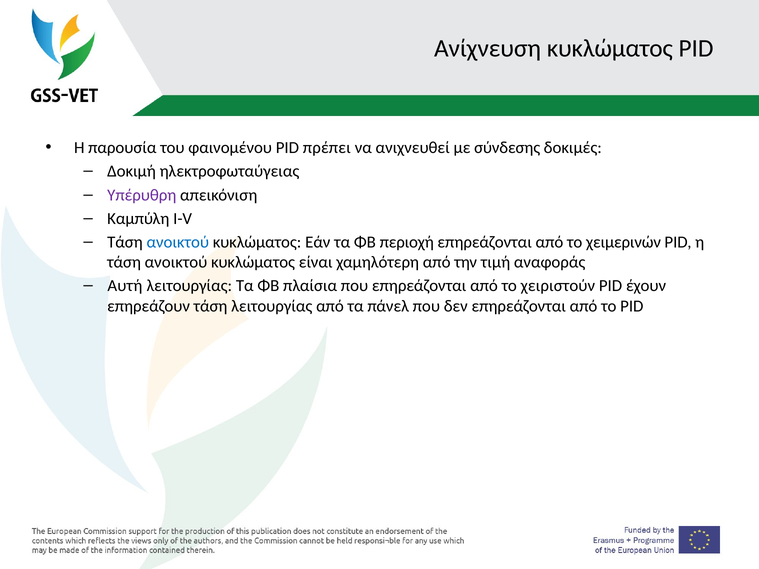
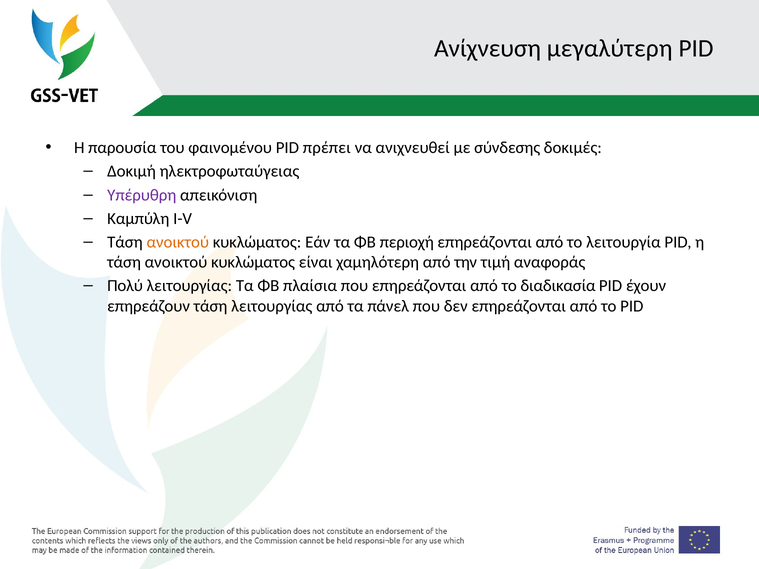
Ανίχνευση κυκλώματος: κυκλώματος -> μεγαλύτερη (610, 48)
ανοικτού colour: blue -> orange (178, 242)
χειμερινών: χειμερινών -> λειτουργία (623, 242)
Αυτή: Αυτή -> Πολύ (125, 286)
χειριστούν: χειριστούν -> διαδικασία (558, 286)
